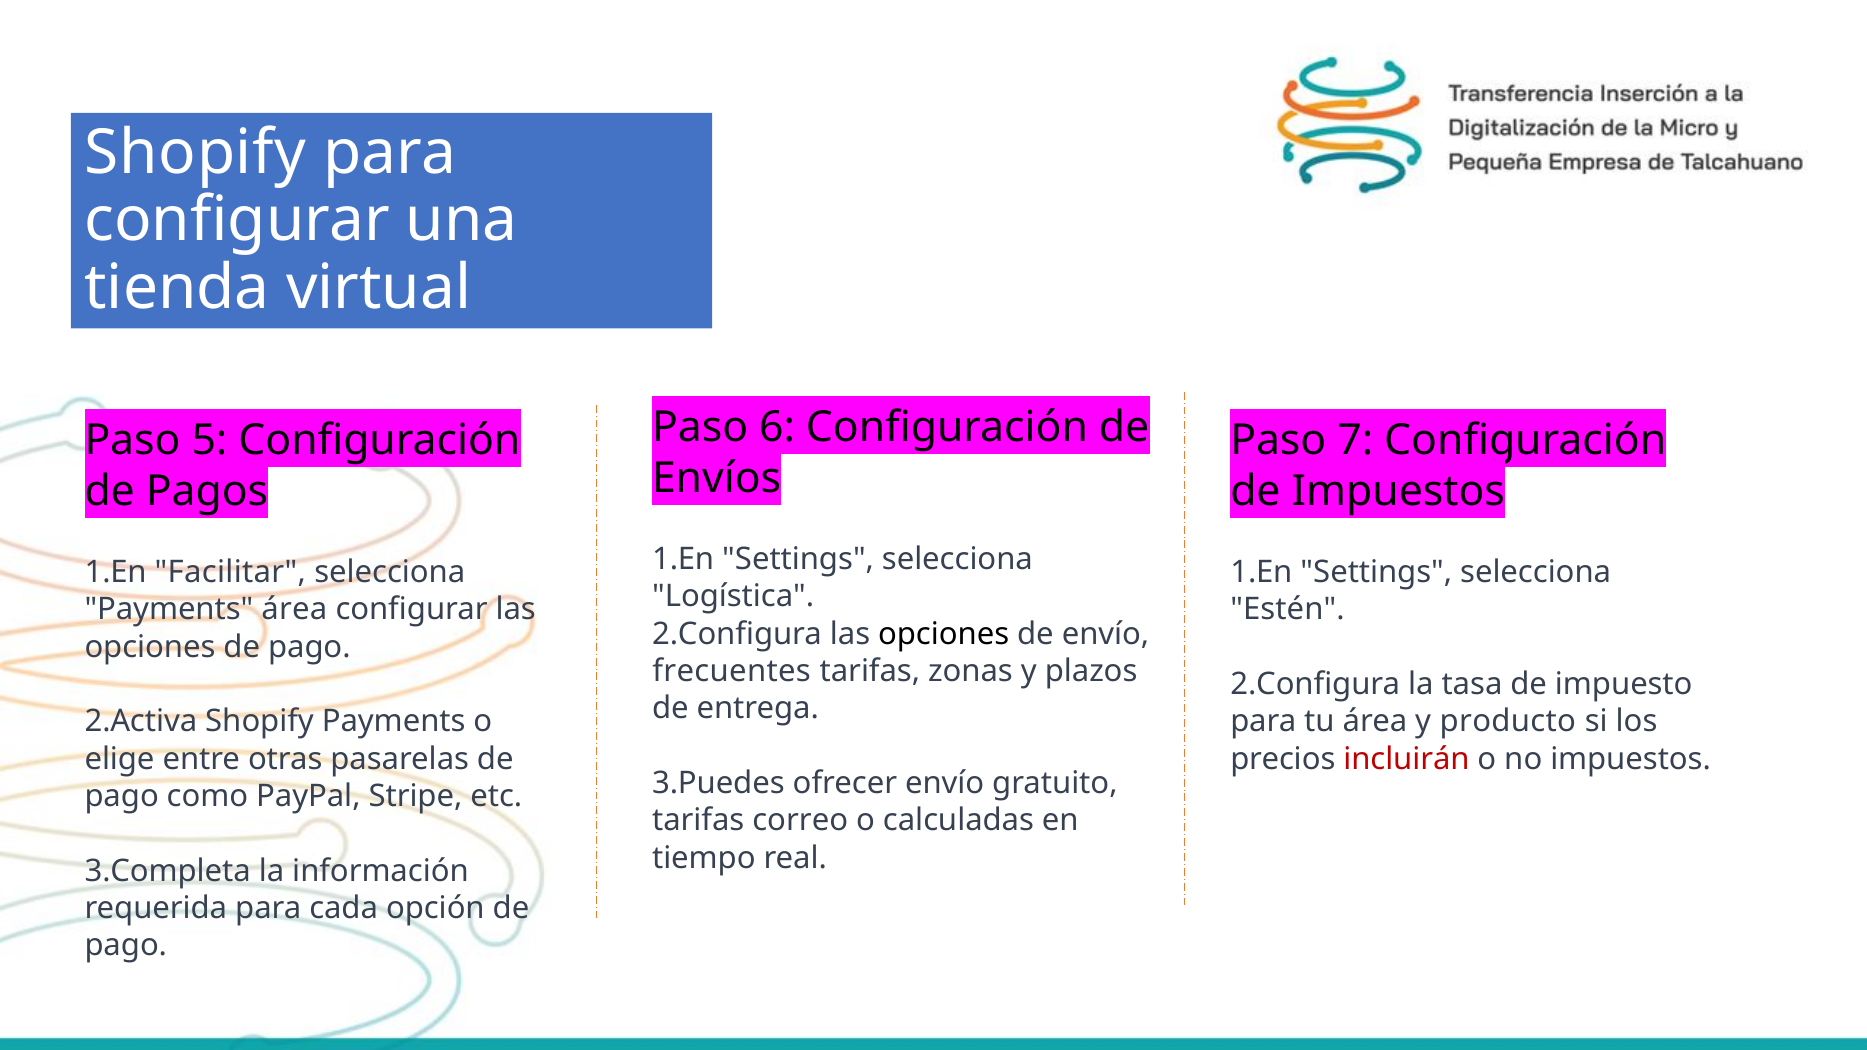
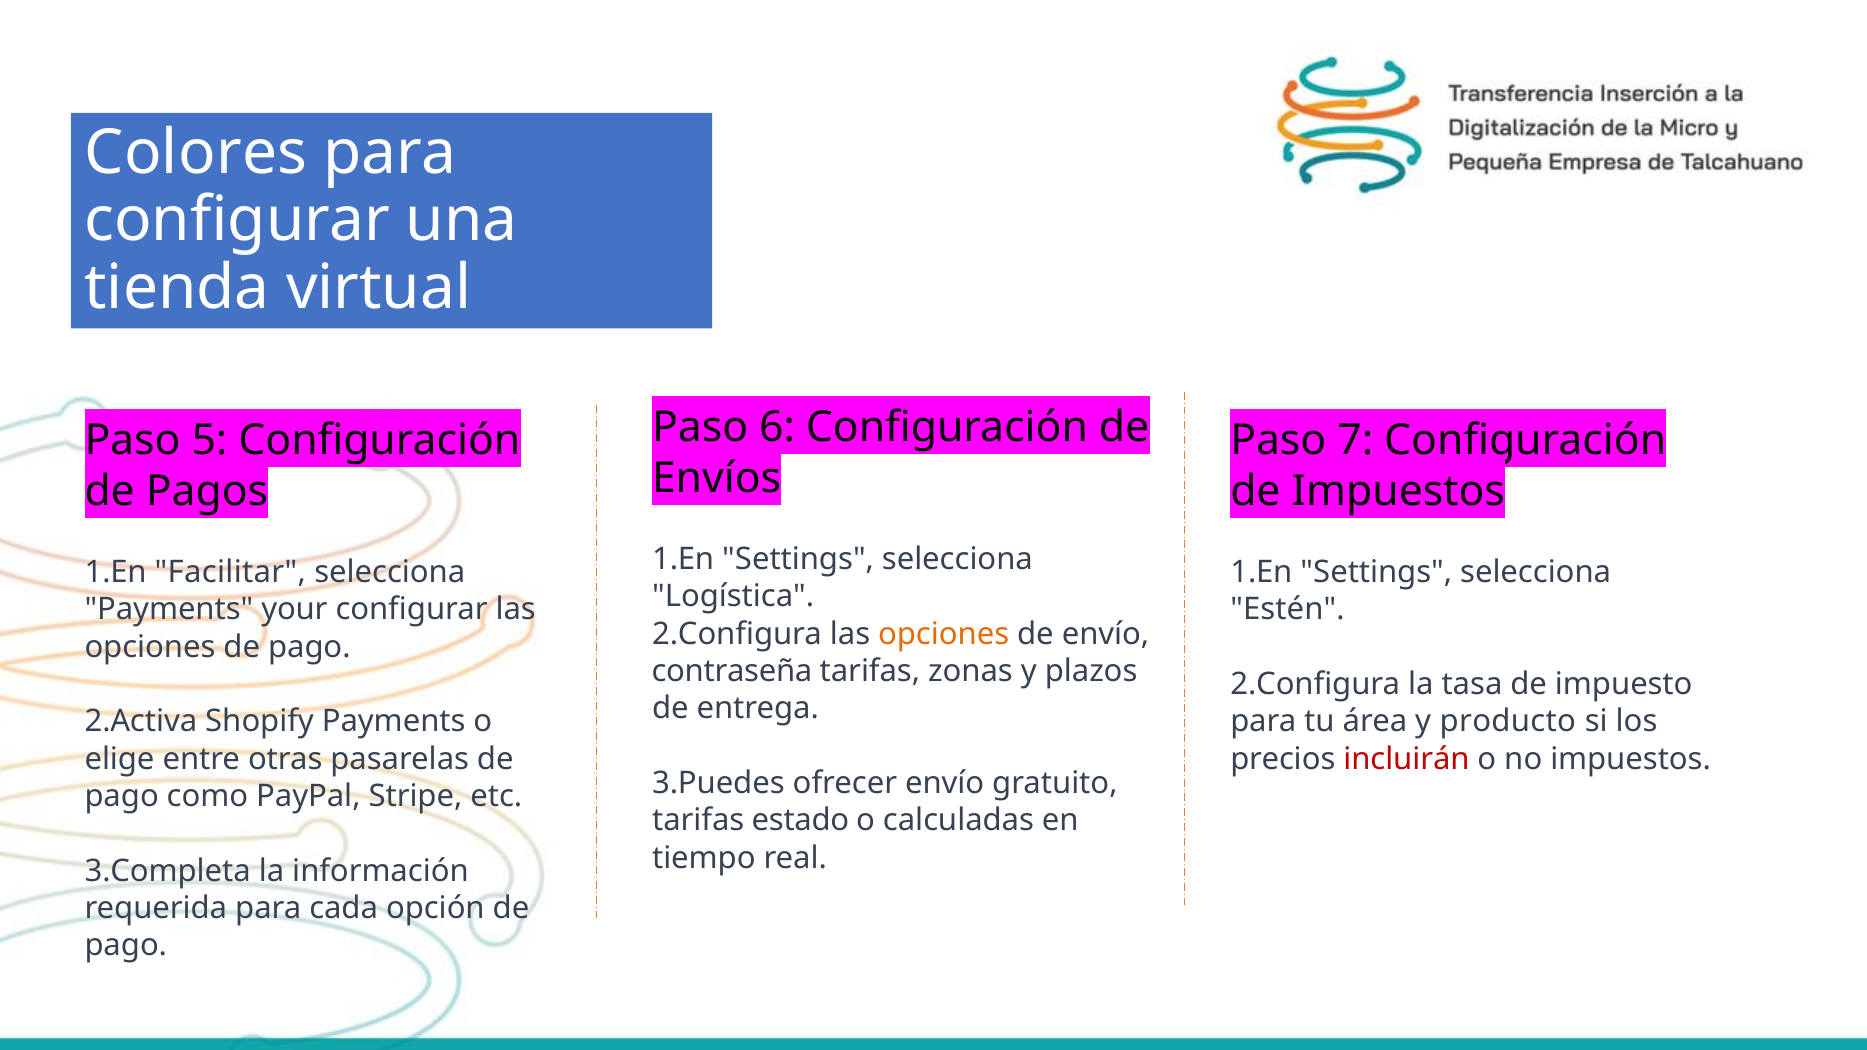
Shopify: Shopify -> Colores (196, 153)
Payments área: área -> your (294, 610)
opciones colour: black -> orange (944, 634)
frecuentes: frecuentes -> contraseña (732, 671)
correo: correo -> estado (800, 821)
